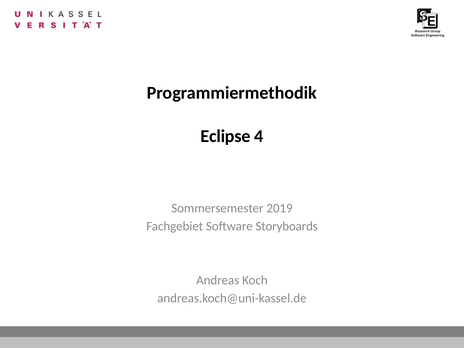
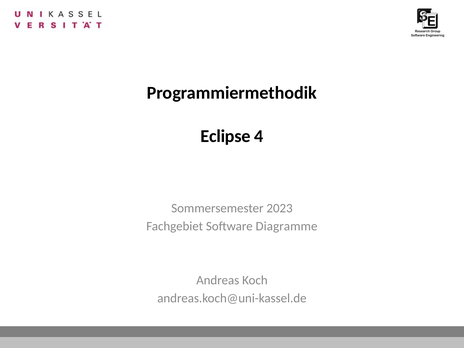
2019: 2019 -> 2023 (280, 208)
Storyboards: Storyboards -> Diagramme (287, 226)
